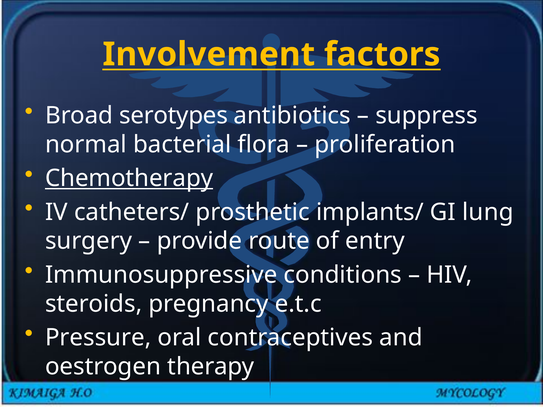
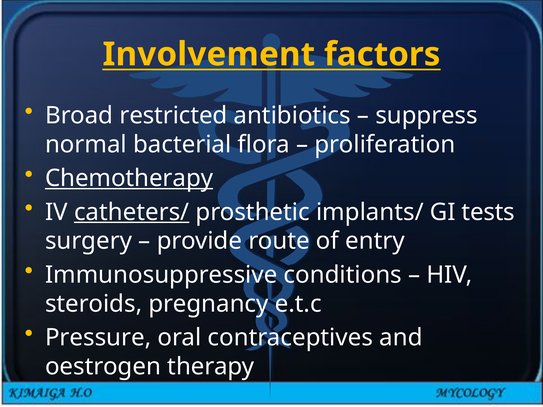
serotypes: serotypes -> restricted (173, 116)
catheters/ underline: none -> present (132, 212)
lung: lung -> tests (488, 212)
